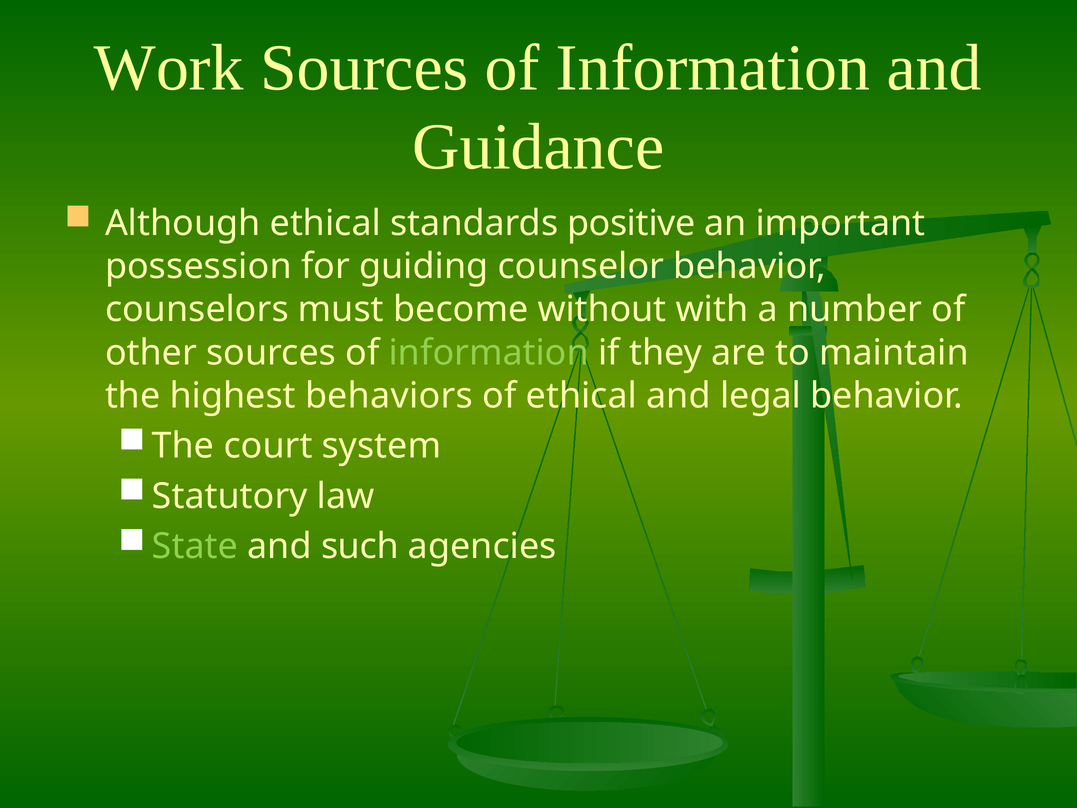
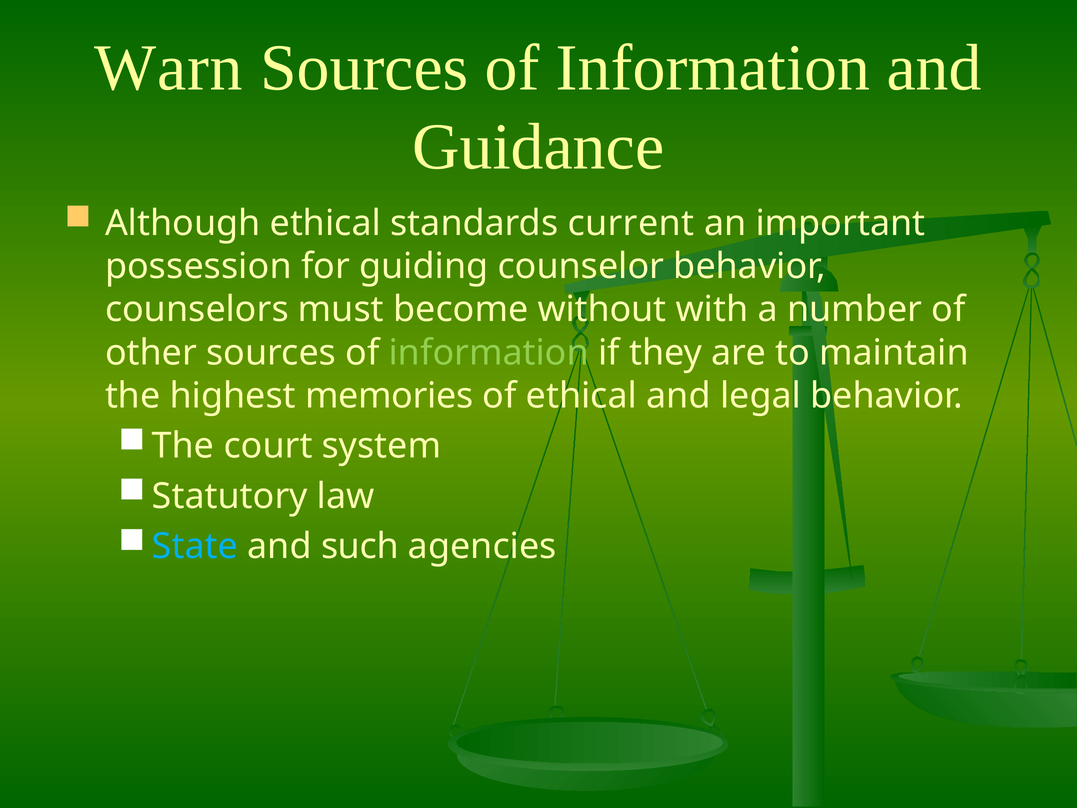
Work: Work -> Warn (168, 68)
positive: positive -> current (631, 223)
behaviors: behaviors -> memories (389, 396)
State colour: light green -> light blue (195, 546)
